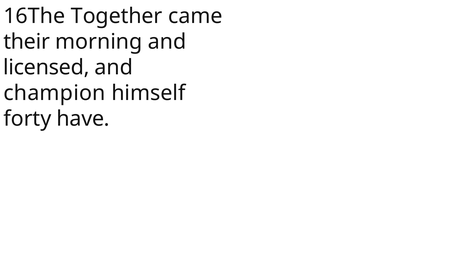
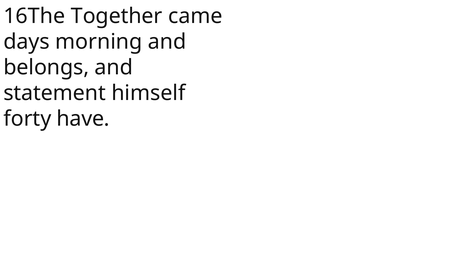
their: their -> days (27, 42)
licensed: licensed -> belongs (46, 68)
champion: champion -> statement (55, 93)
